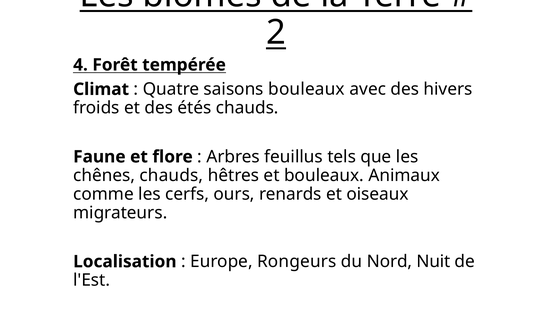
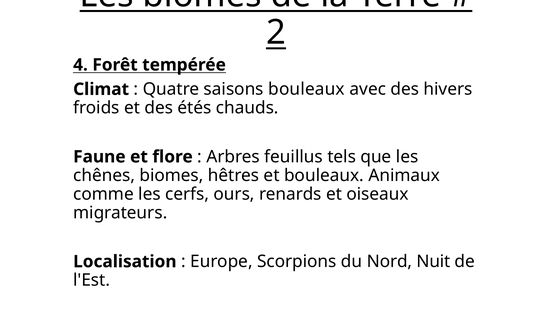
chênes chauds: chauds -> biomes (171, 175)
Rongeurs: Rongeurs -> Scorpions (297, 261)
